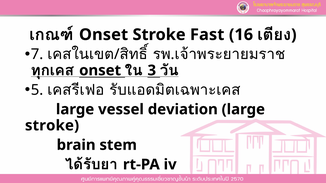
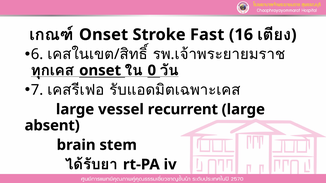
7: 7 -> 6 (37, 54)
3: 3 -> 0 (152, 71)
5: 5 -> 7 (37, 90)
deviation: deviation -> recurrent (183, 110)
stroke: stroke -> absent (52, 126)
